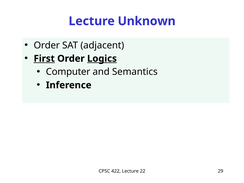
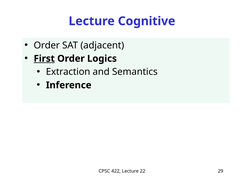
Unknown: Unknown -> Cognitive (147, 21)
Logics underline: present -> none (102, 59)
Computer: Computer -> Extraction (68, 72)
